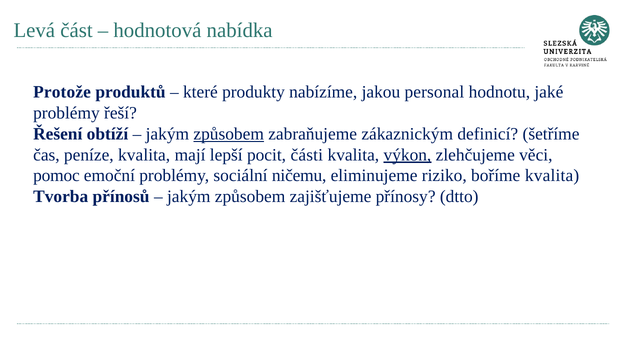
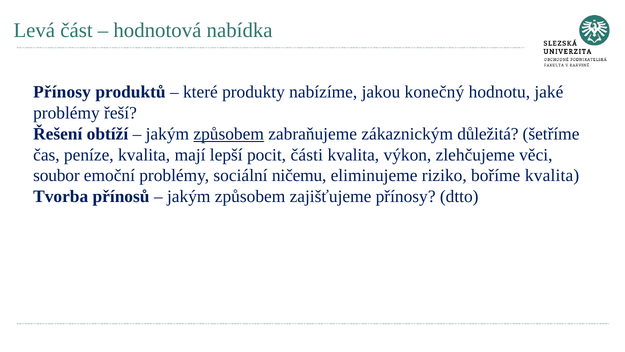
Protože: Protože -> Přínosy (62, 92)
personal: personal -> konečný (434, 92)
definicí: definicí -> důležitá (488, 134)
výkon underline: present -> none (407, 155)
pomoc: pomoc -> soubor (56, 175)
